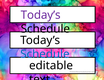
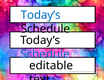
Today’s colour: purple -> blue (41, 15)
